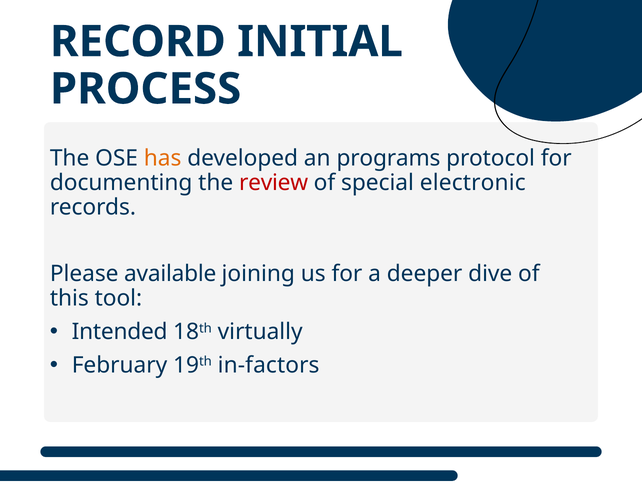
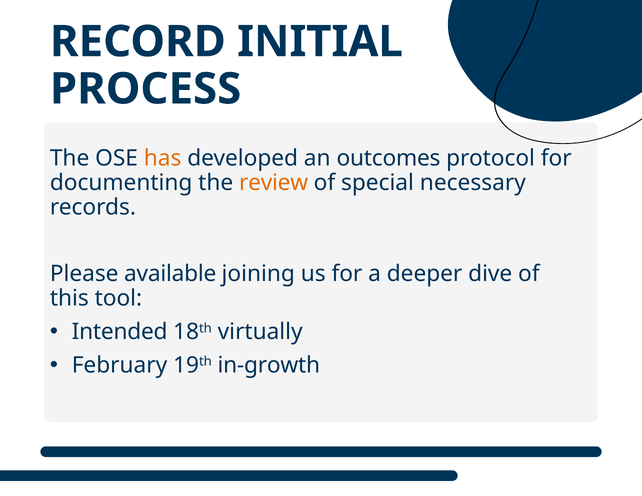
programs: programs -> outcomes (389, 158)
review colour: red -> orange (274, 183)
electronic: electronic -> necessary (473, 183)
in-factors: in-factors -> in-growth (269, 365)
